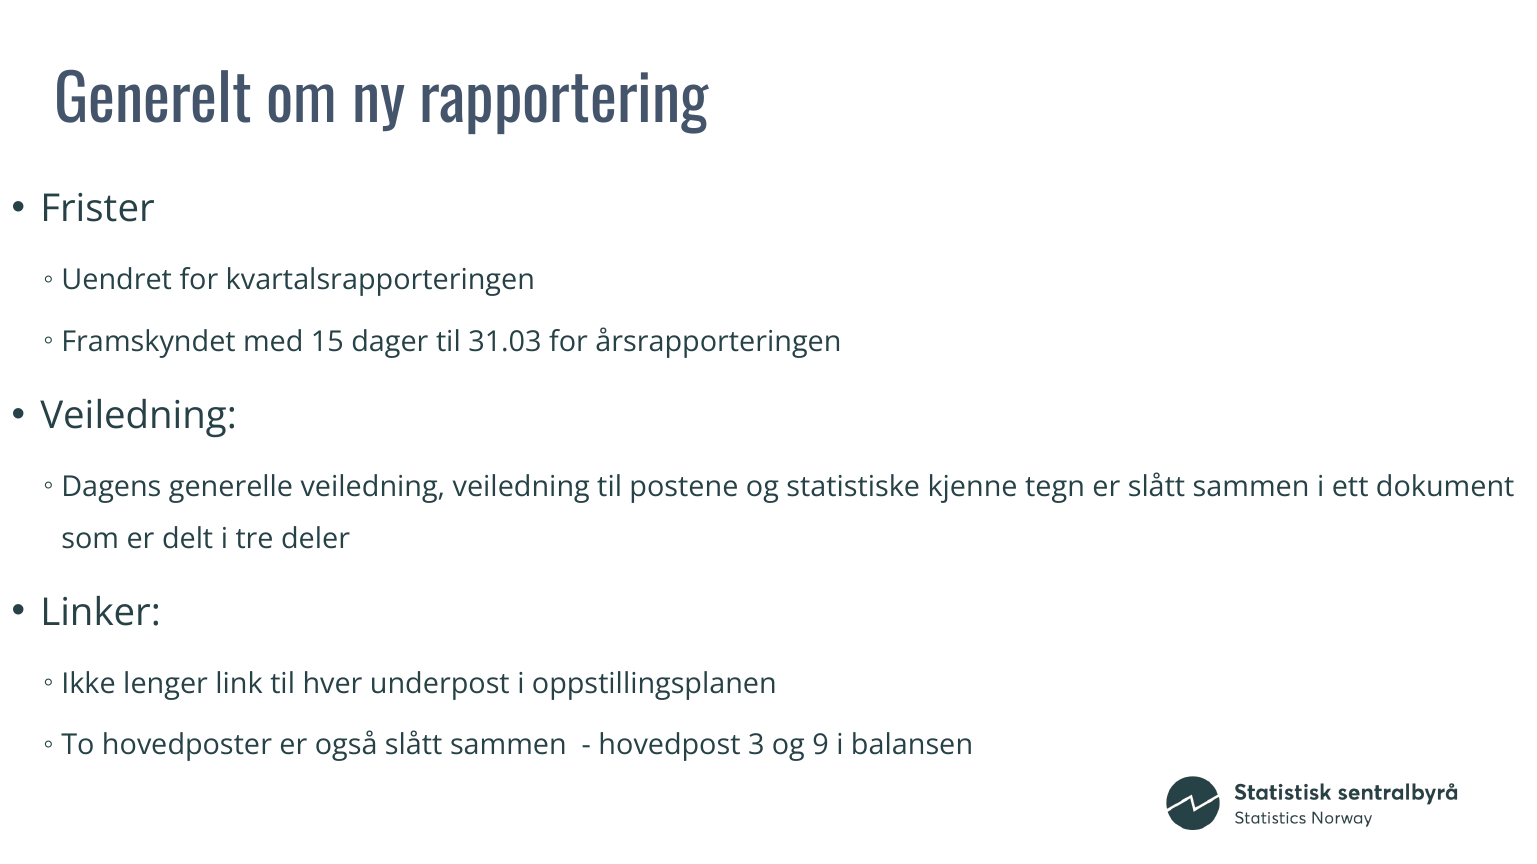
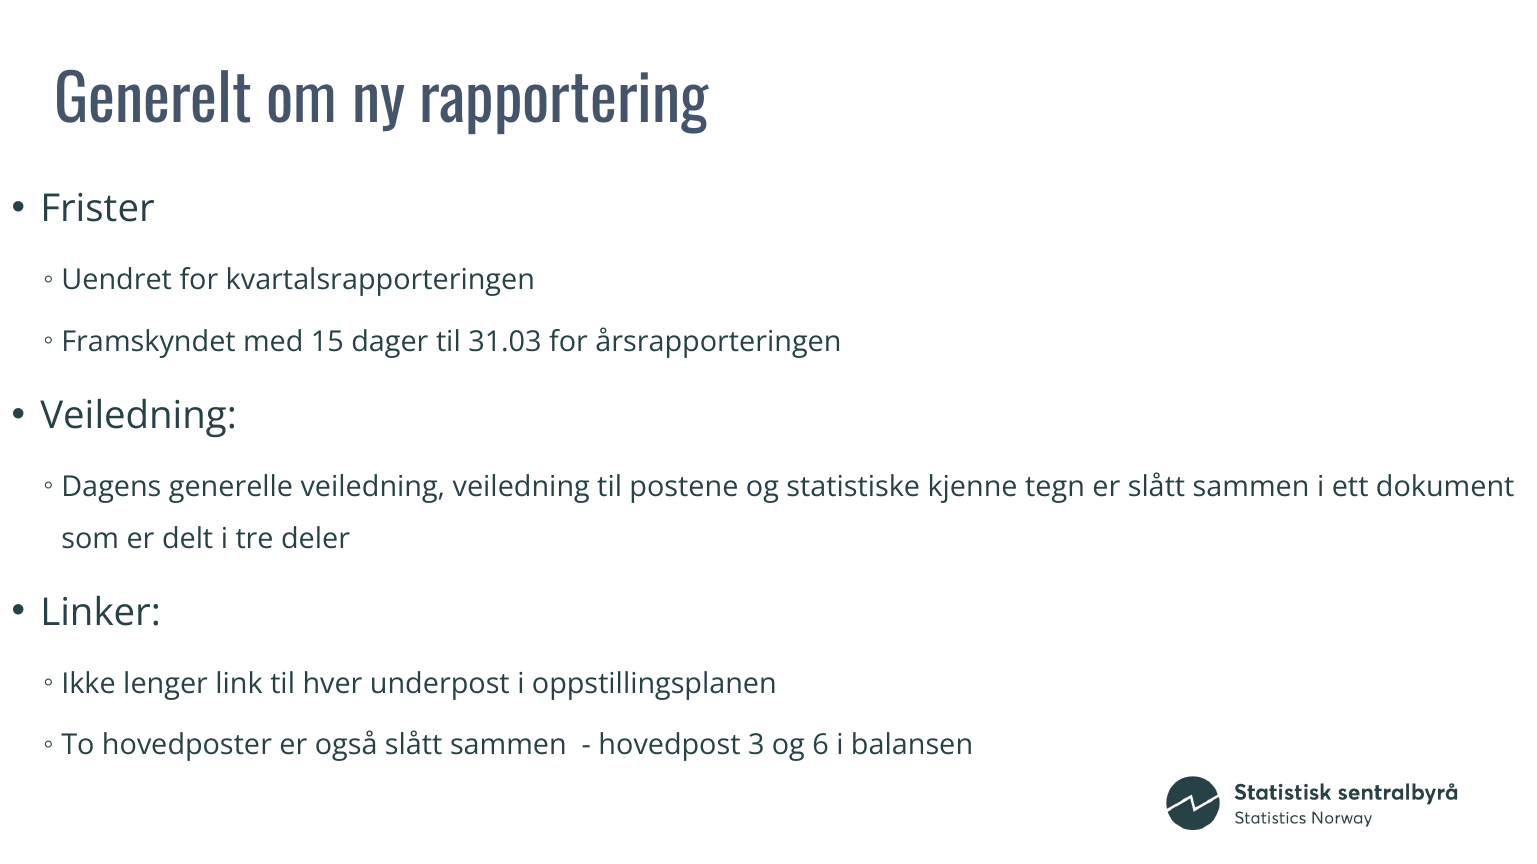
9: 9 -> 6 (821, 746)
